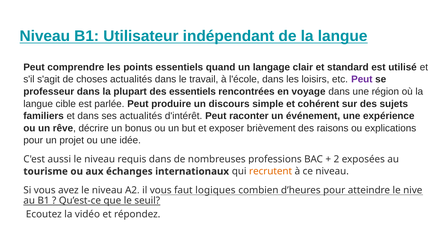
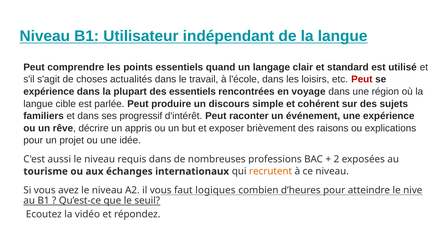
Peut colour: purple -> red (362, 80)
professeur: professeur -> expérience (49, 92)
ses actualités: actualités -> progressif (141, 116)
bonus: bonus -> appris (138, 129)
